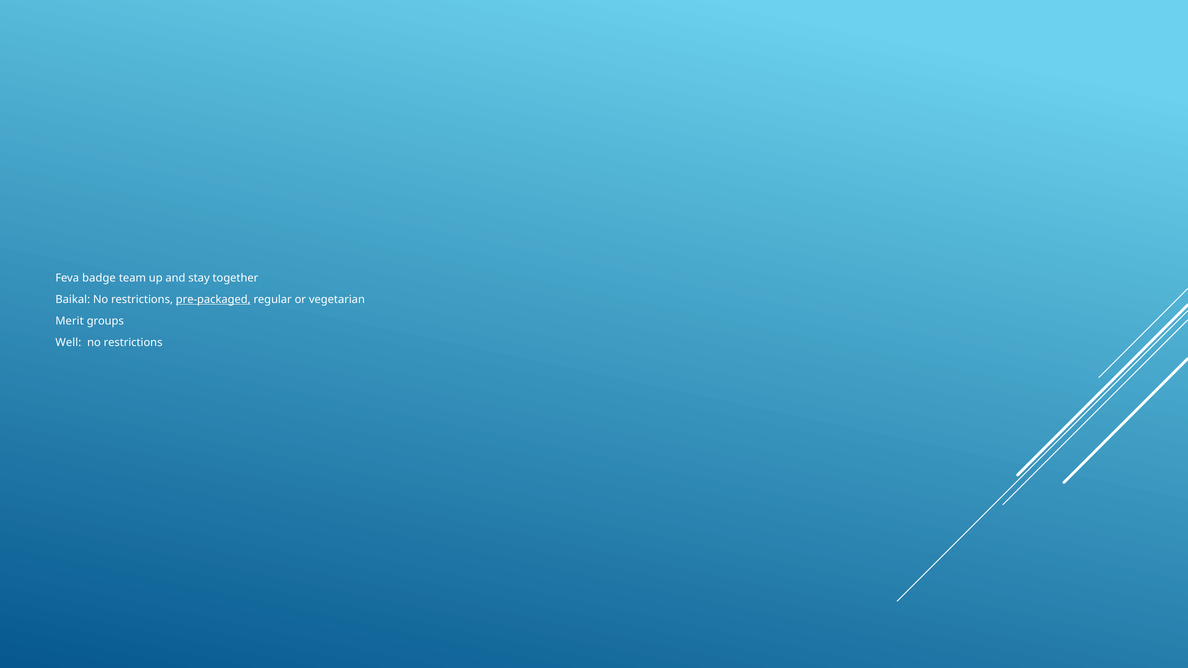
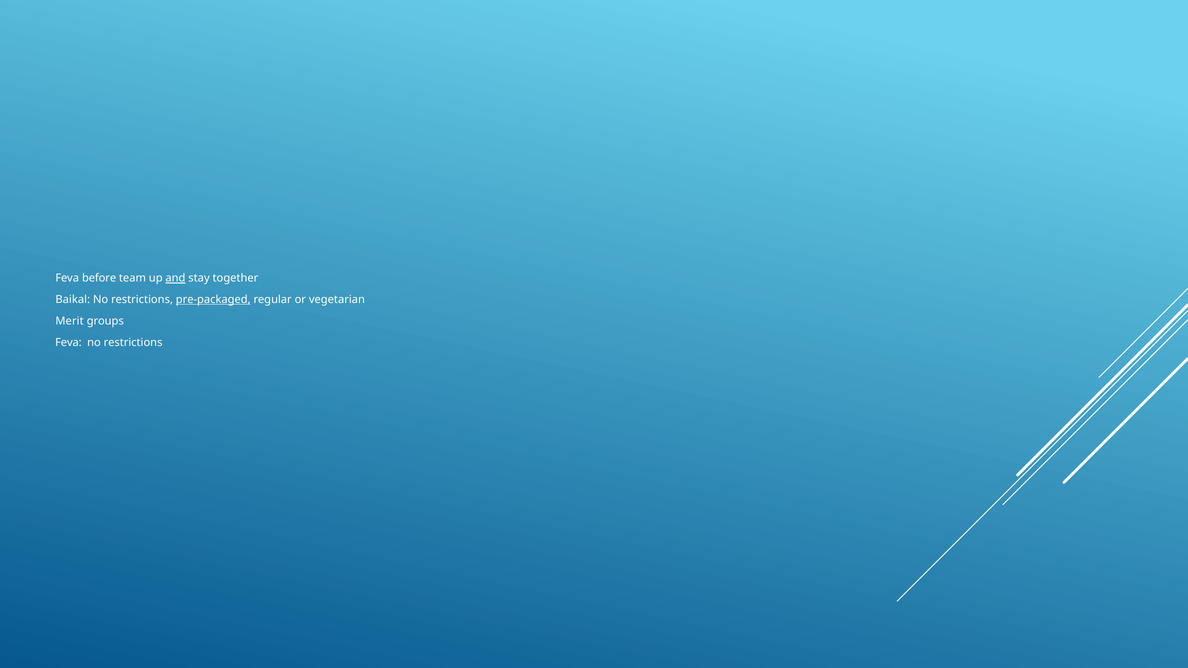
badge: badge -> before (99, 278)
and underline: none -> present (175, 278)
Well: Well -> Feva (68, 343)
